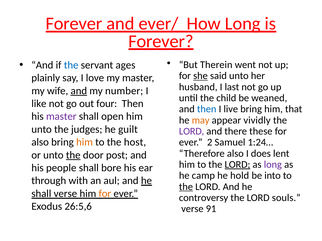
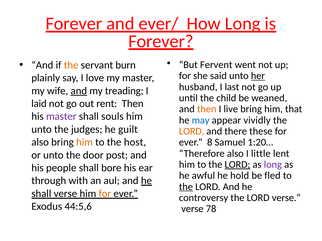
Therein: Therein -> Fervent (216, 65)
the colour: blue -> orange (71, 65)
ages: ages -> burn (126, 65)
she underline: present -> none (200, 76)
her underline: none -> present (258, 76)
number: number -> treading (124, 91)
like: like -> laid (39, 104)
four: four -> rent (107, 104)
then colour: blue -> orange (207, 109)
open: open -> souls (112, 117)
may colour: orange -> blue (201, 120)
LORD colour: purple -> orange (192, 131)
2: 2 -> 8 (210, 143)
1:24…: 1:24… -> 1:20… (260, 143)
does: does -> little (261, 154)
the underline: present -> none (73, 155)
camp: camp -> awful (203, 176)
into: into -> fled (272, 176)
LORD souls: souls -> verse (286, 198)
26:5,6: 26:5,6 -> 44:5,6 (78, 207)
91: 91 -> 78 (211, 209)
